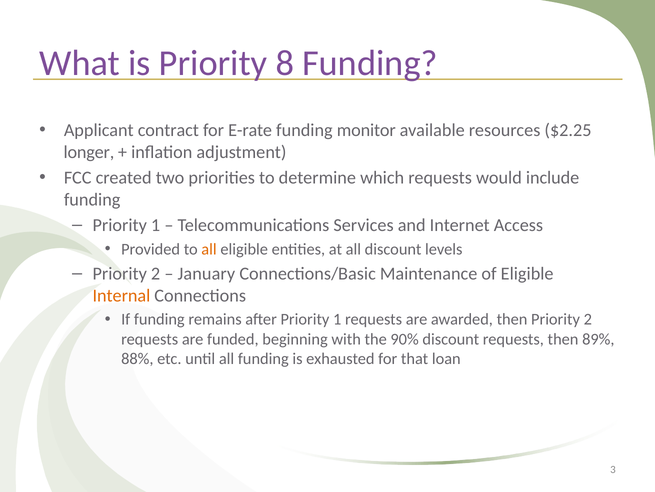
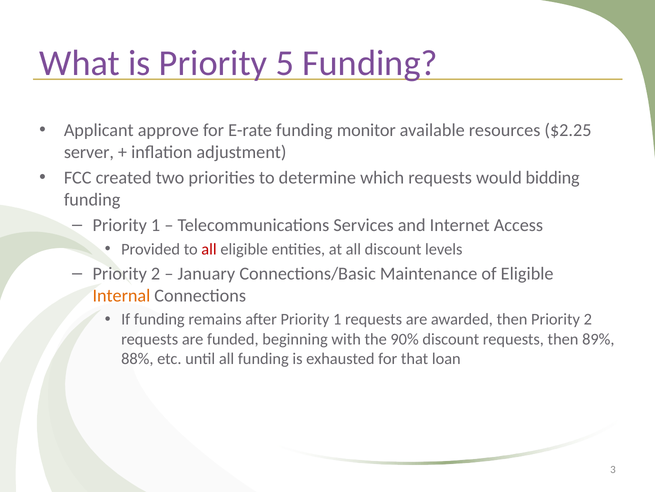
8: 8 -> 5 (285, 63)
contract: contract -> approve (168, 130)
longer: longer -> server (89, 152)
include: include -> bidding (553, 177)
all colour: orange -> red (209, 249)
